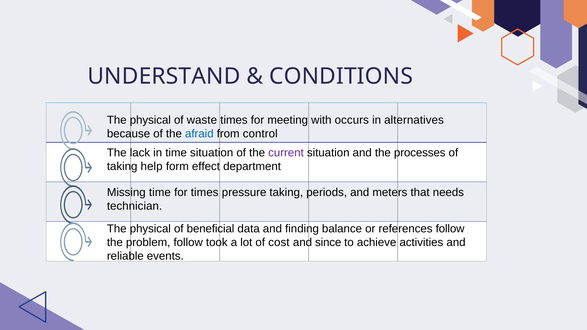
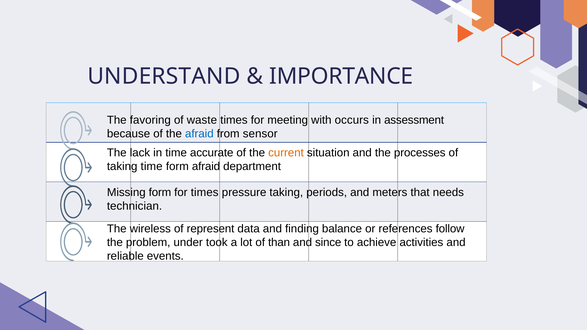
CONDITIONS: CONDITIONS -> IMPORTANCE (341, 76)
physical: physical -> favoring (150, 120)
alternatives: alternatives -> assessment (414, 120)
control: control -> sensor (260, 134)
time situation: situation -> accurate (212, 153)
current colour: purple -> orange (286, 153)
taking help: help -> time (152, 166)
form effect: effect -> afraid (206, 166)
Missing time: time -> form (160, 193)
physical: physical -> wireless (150, 229)
beneficial: beneficial -> represent (211, 229)
problem follow: follow -> under (188, 242)
cost: cost -> than (279, 242)
